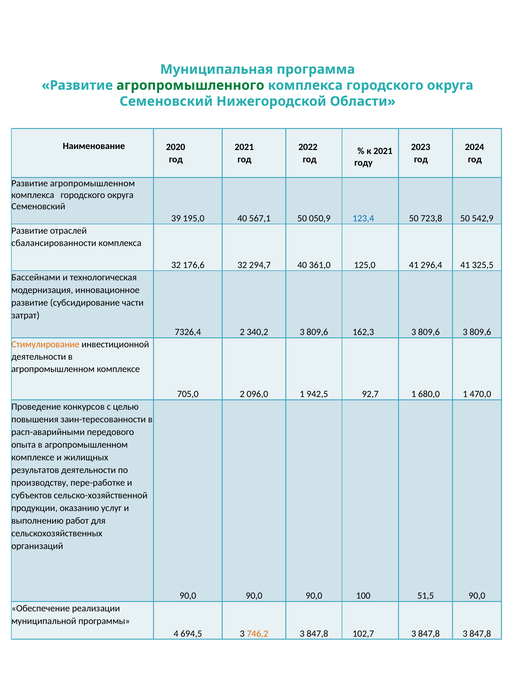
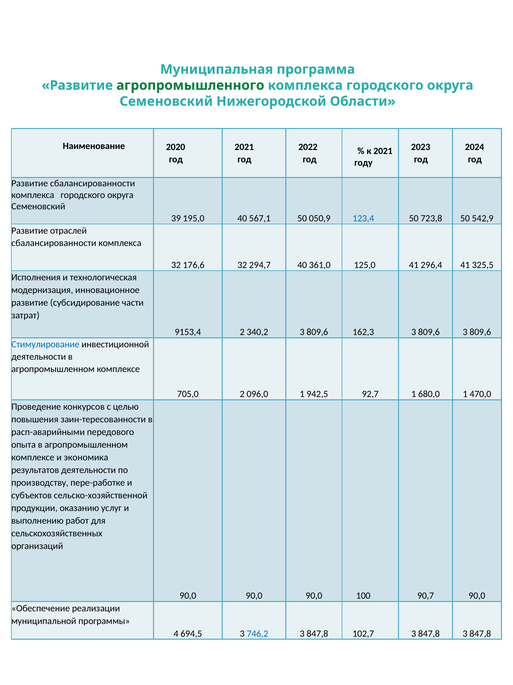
Развитие агропромышленном: агропромышленном -> сбалансированности (93, 183)
Бассейнами: Бассейнами -> Исполнения (36, 277)
7326,4: 7326,4 -> 9153,4 (188, 332)
Стимулирование colour: orange -> blue (45, 344)
жилищных: жилищных -> экономика (86, 457)
51,5: 51,5 -> 90,7 (426, 595)
746,2 colour: orange -> blue (257, 633)
